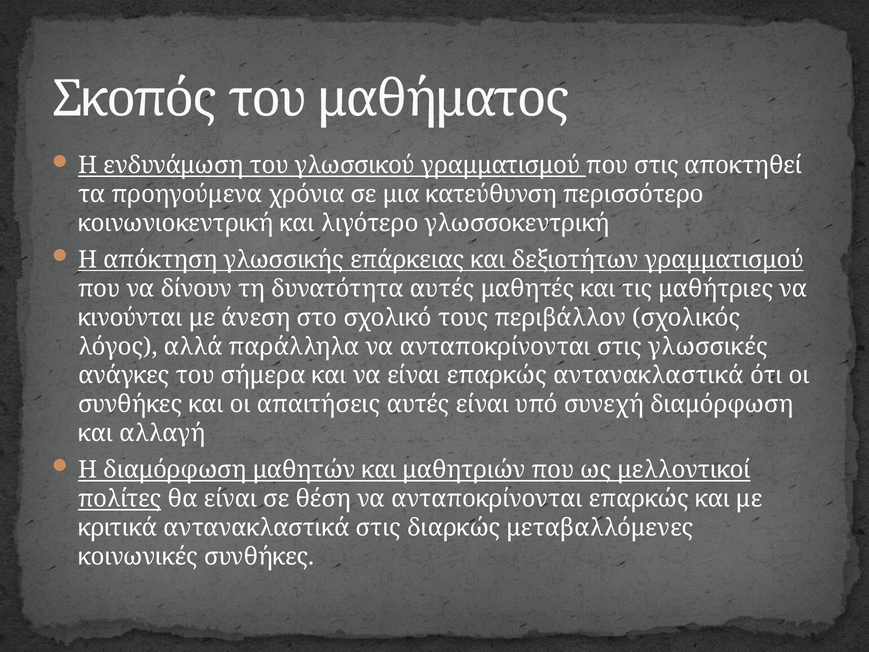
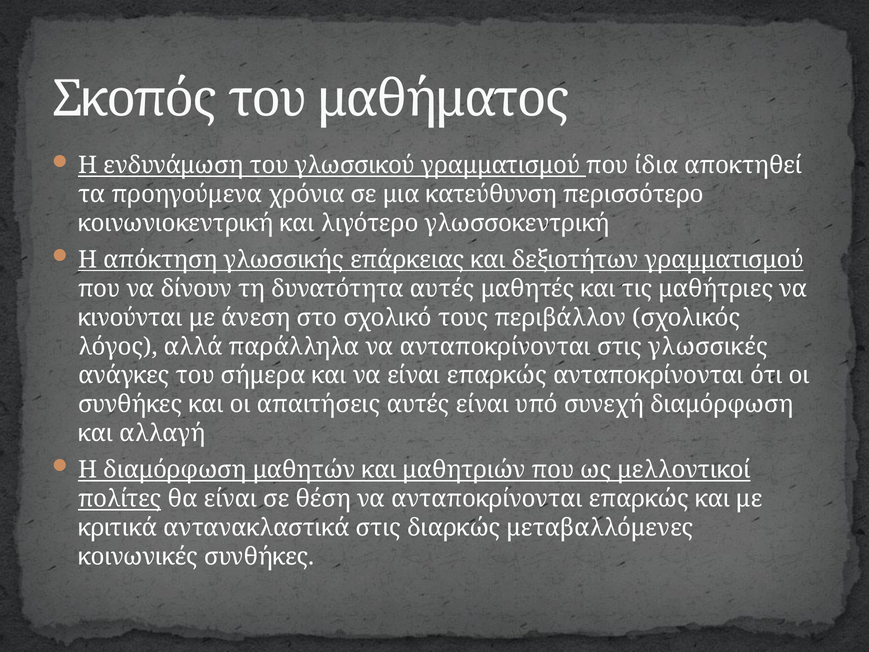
που στις: στις -> ίδια (656, 165)
επαρκώς αντανακλαστικά: αντανακλαστικά -> ανταποκρίνονται (648, 375)
